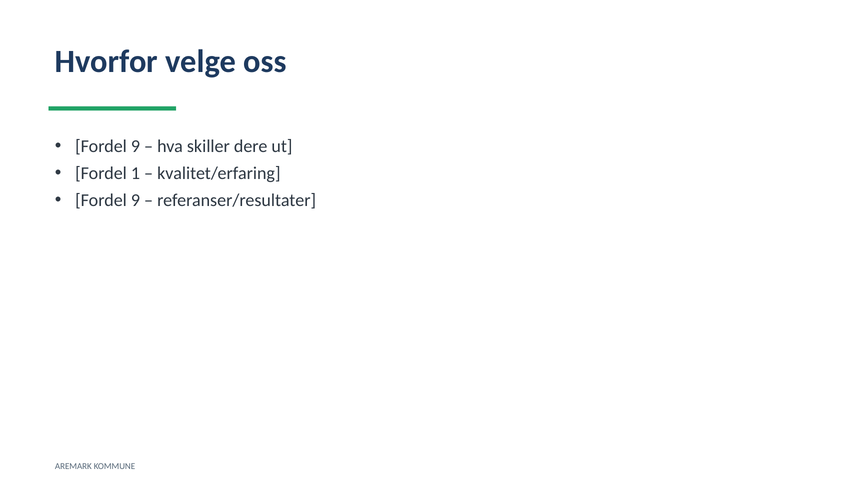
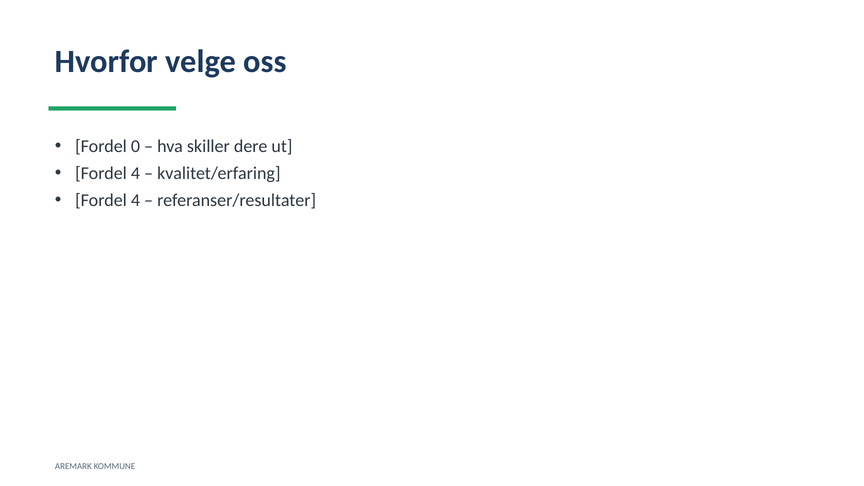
9: 9 -> 0 (135, 146)
1: 1 -> 4 (135, 173)
9: 9 -> 4 (135, 200)
